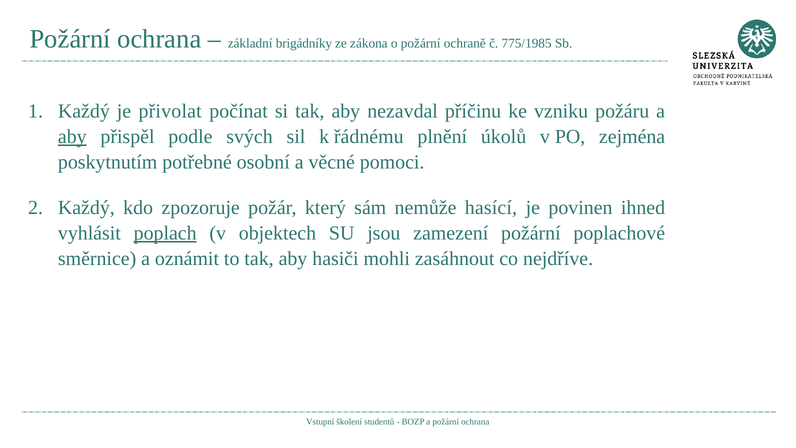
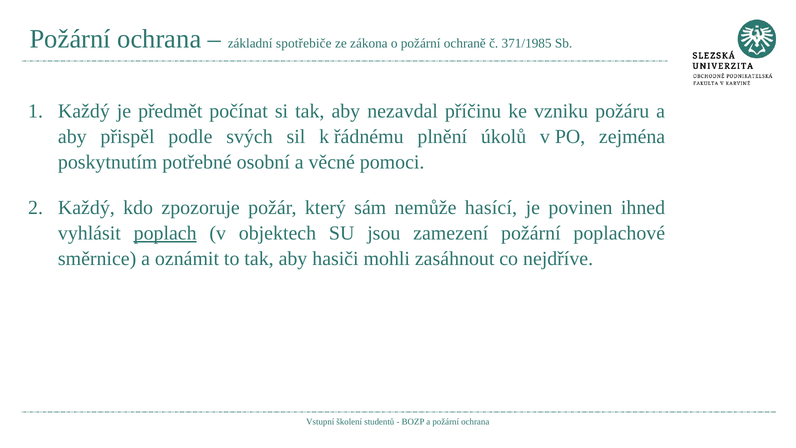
brigádníky: brigádníky -> spotřebiče (304, 43)
775/1985: 775/1985 -> 371/1985 (527, 43)
přivolat: přivolat -> předmět (170, 111)
aby underline: present -> none (72, 137)
